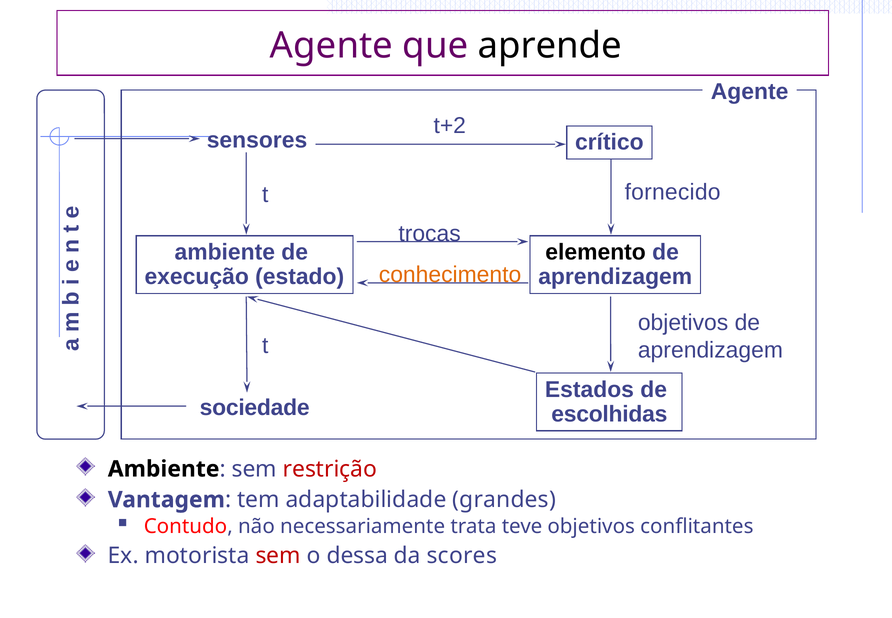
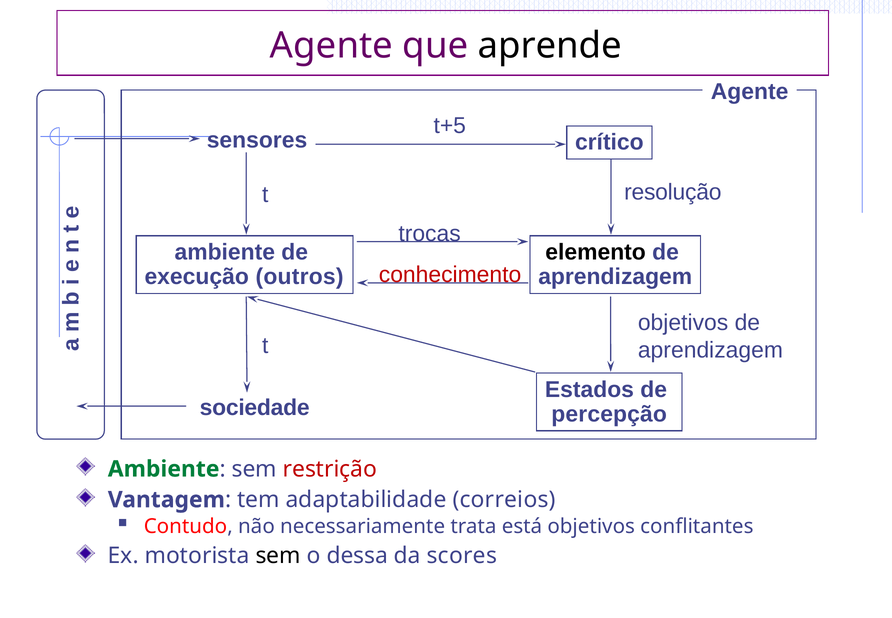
t+2: t+2 -> t+5 (450, 126)
fornecido: fornecido -> resolução (673, 192)
conhecimento colour: orange -> red (450, 275)
estado: estado -> outros (300, 277)
escolhidas: escolhidas -> percepção (609, 414)
Ambiente colour: black -> green (164, 469)
grandes: grandes -> correios (504, 499)
teve: teve -> está (522, 526)
sem colour: red -> black (278, 556)
